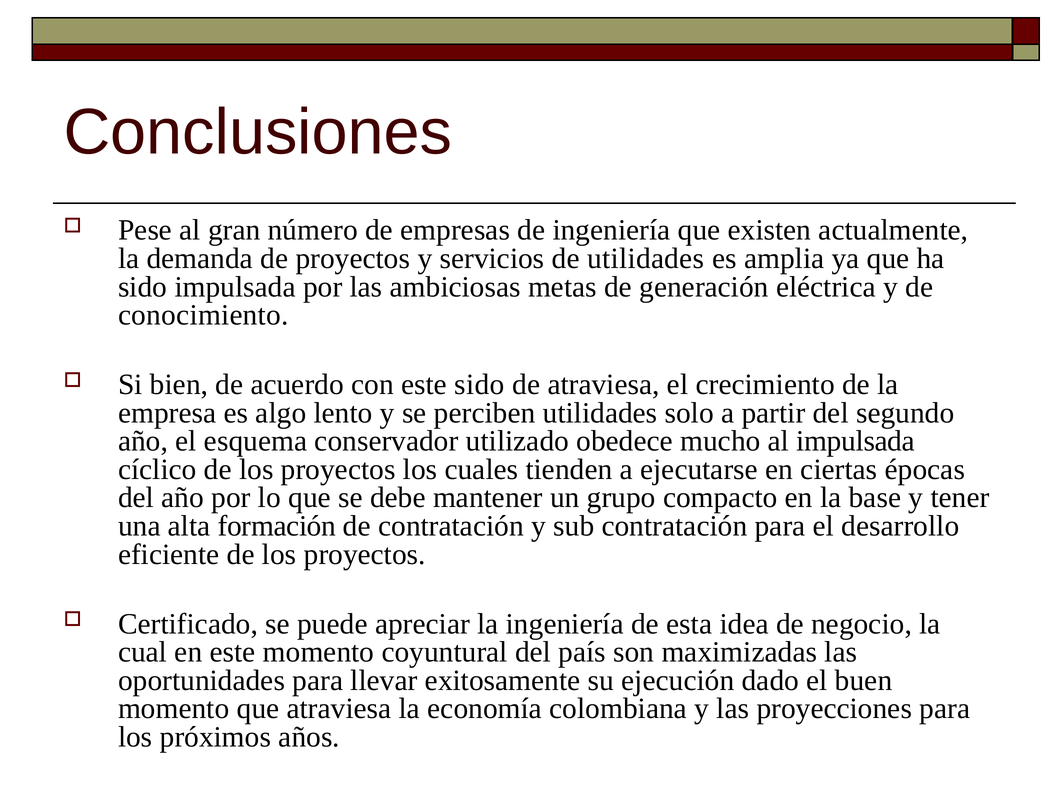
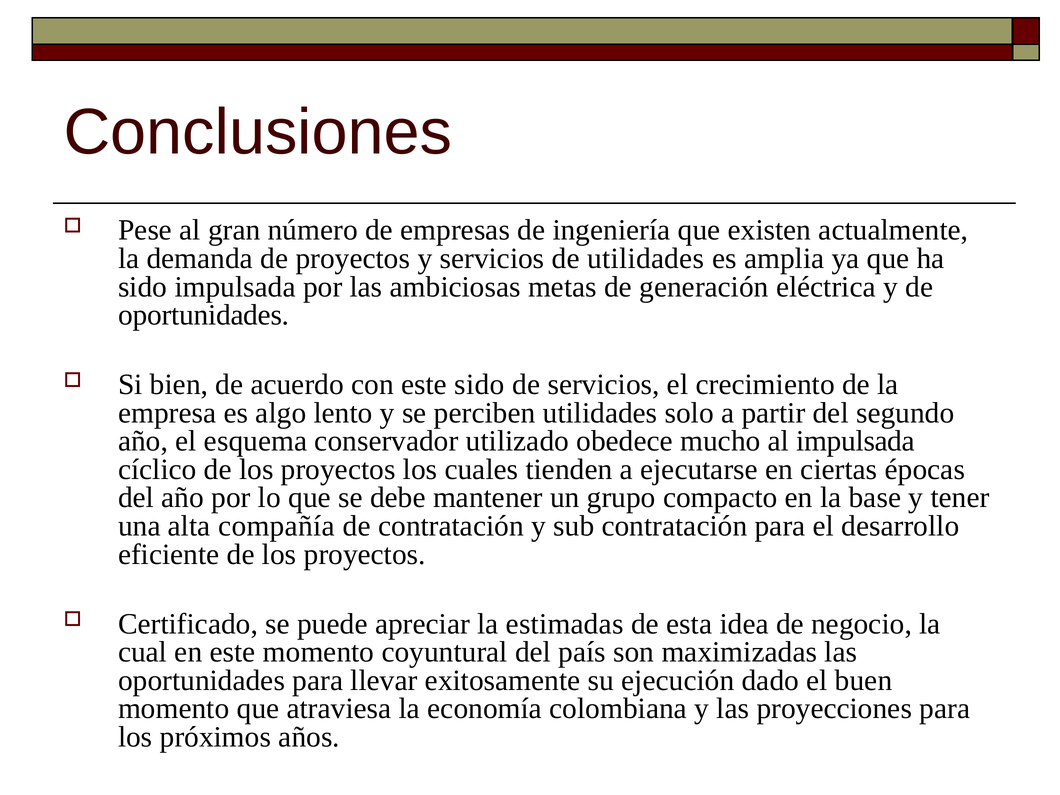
conocimiento: conocimiento -> oportunidades (204, 315)
de atraviesa: atraviesa -> servicios (604, 385)
formación: formación -> compañía (277, 526)
la ingeniería: ingeniería -> estimadas (565, 624)
